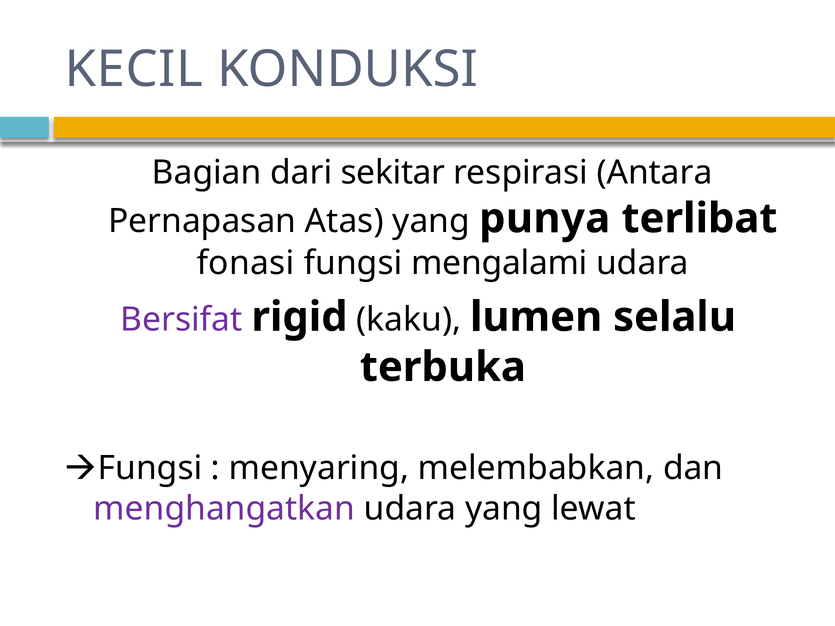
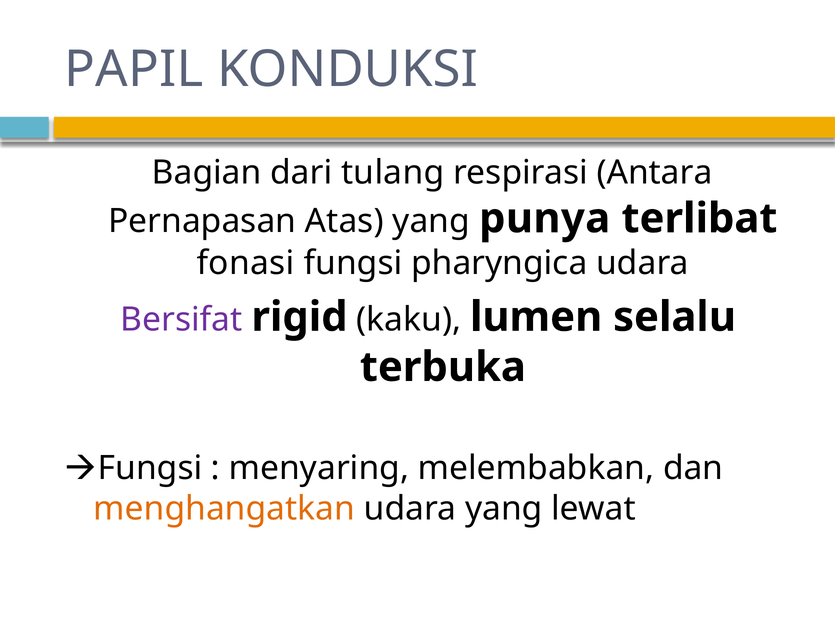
KECIL: KECIL -> PAPIL (134, 70)
sekitar: sekitar -> tulang (393, 173)
mengalami: mengalami -> pharyngica (499, 263)
menghangatkan colour: purple -> orange (224, 509)
